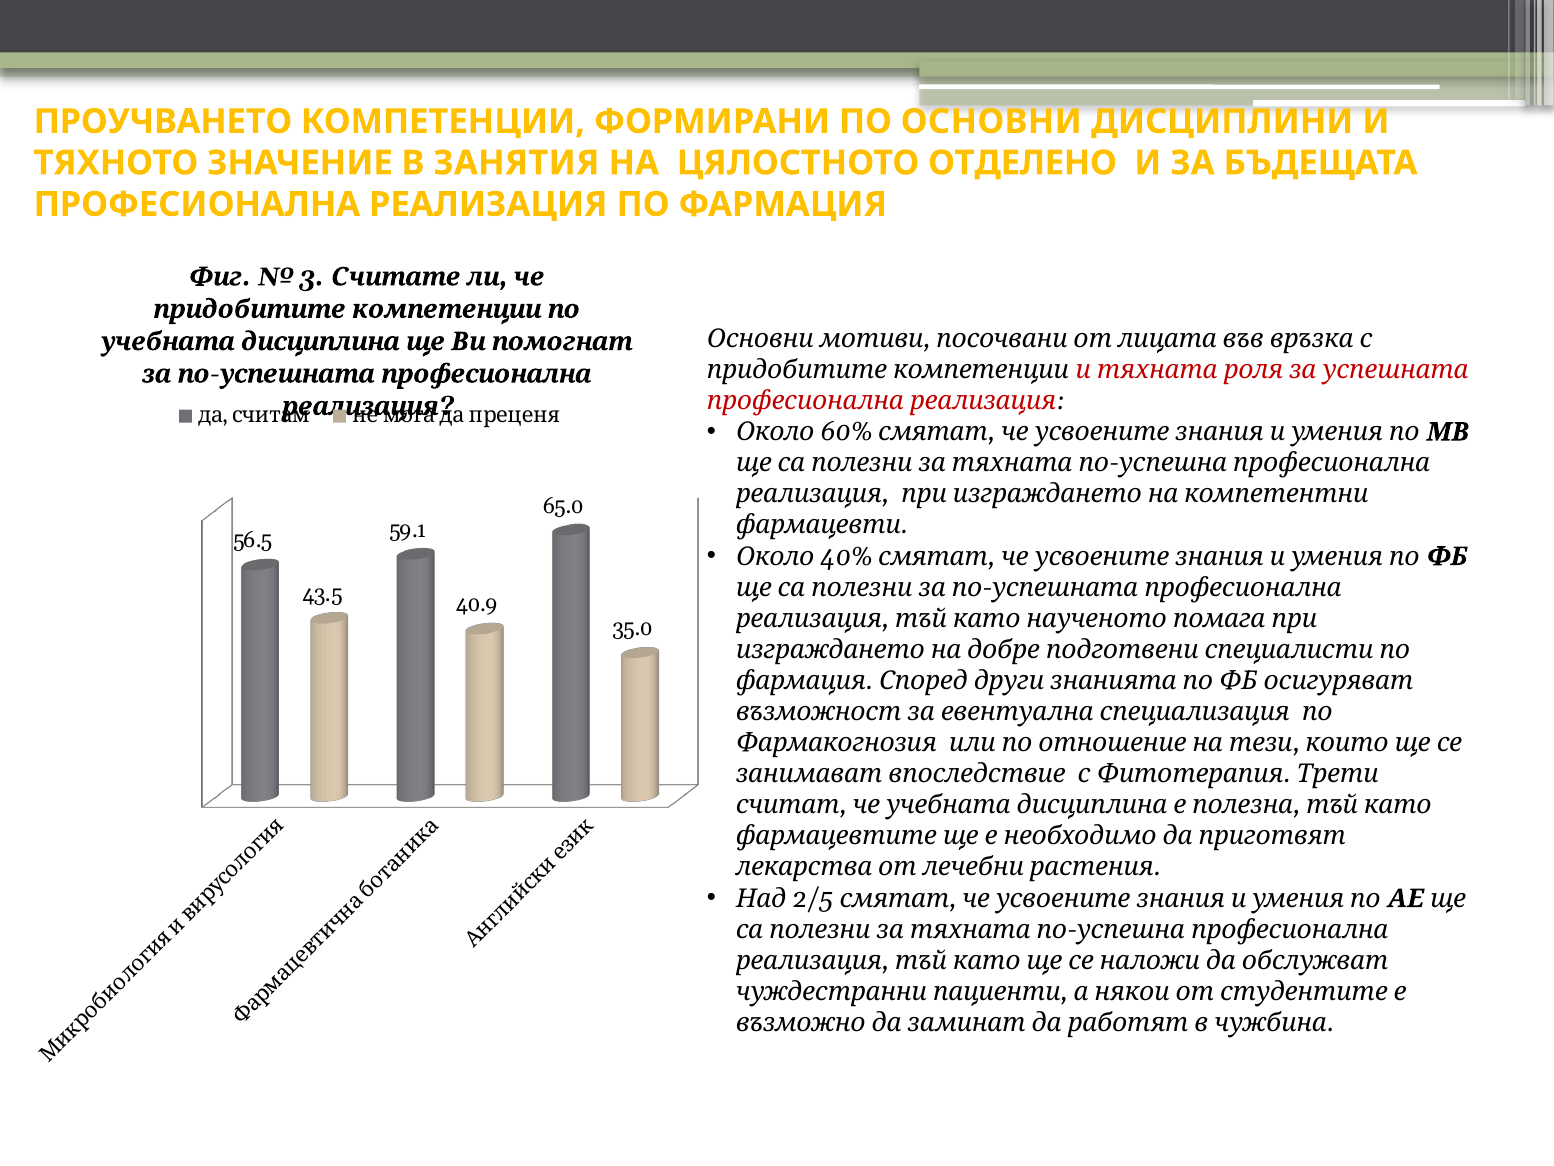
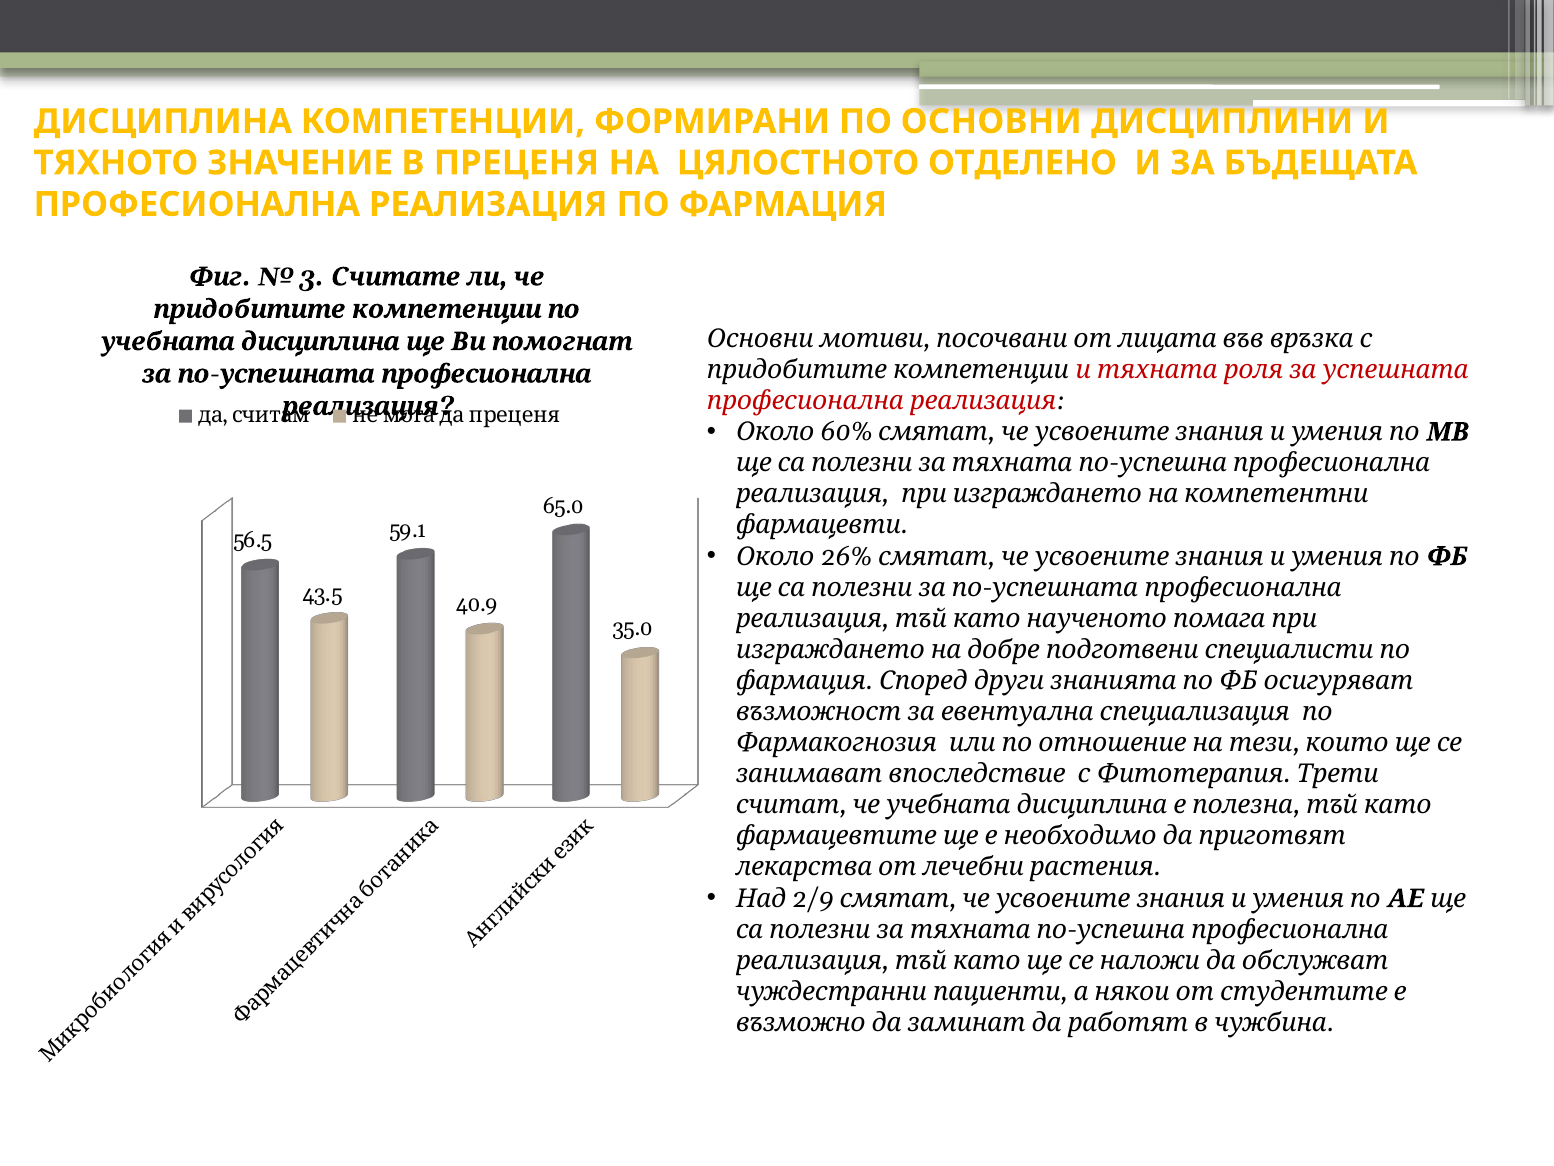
ПРОУЧВАНЕТО: ПРОУЧВАНЕТО -> ДИСЦИПЛИНА (163, 121)
ЗАНЯТИЯ: ЗАНЯТИЯ -> ПРЕЦЕНЯ (516, 163)
40%: 40% -> 26% (846, 556)
2/5: 2/5 -> 2/9 (813, 898)
